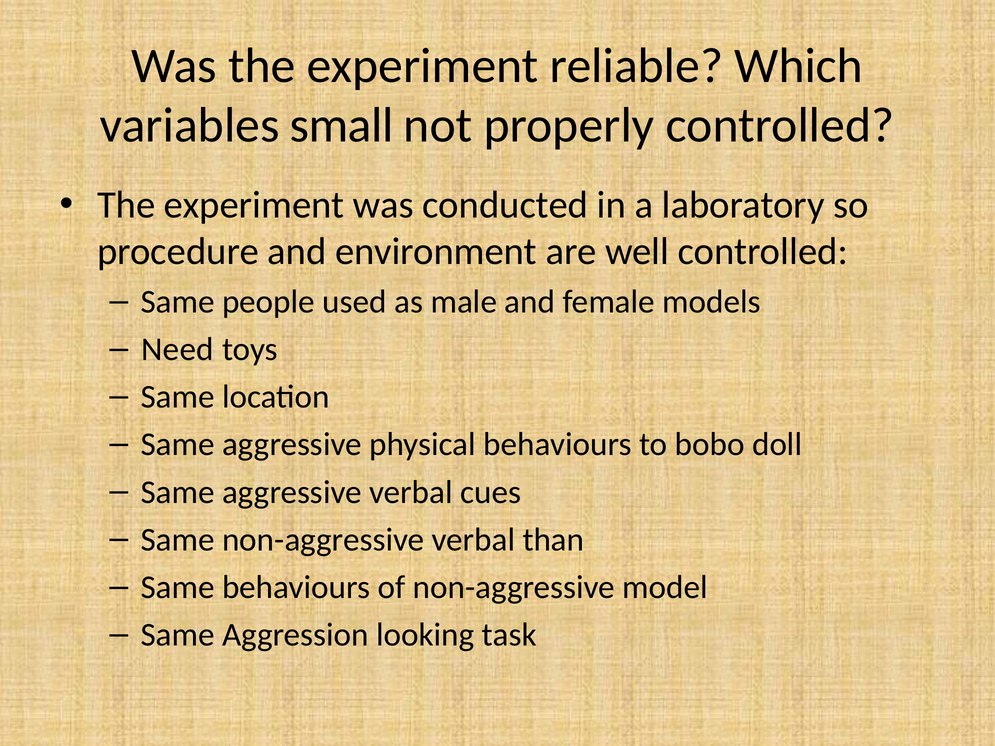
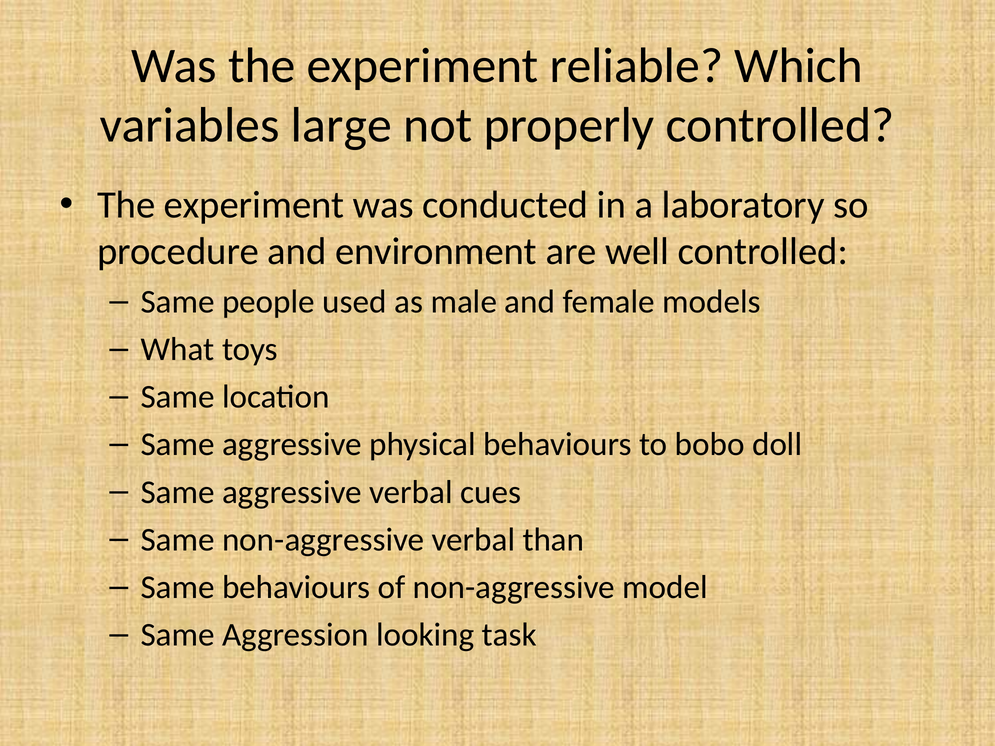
small: small -> large (341, 125)
Need: Need -> What (178, 350)
